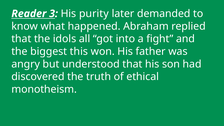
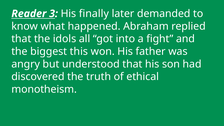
purity: purity -> finally (94, 14)
